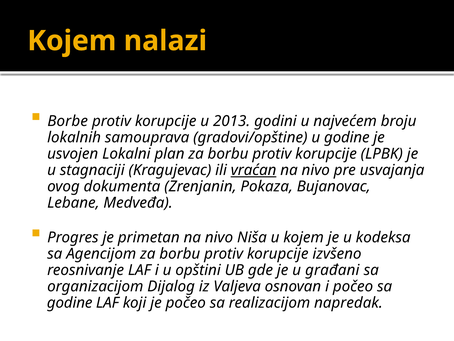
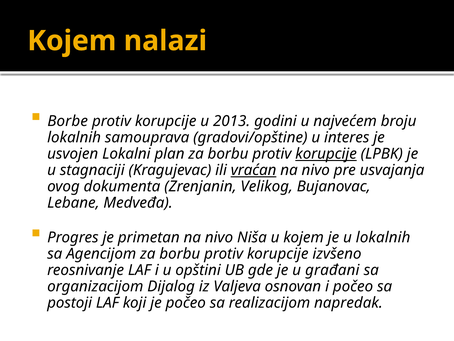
u godine: godine -> interes (347, 137)
korupcije underline: none -> present (326, 154)
Pokaza: Pokaza -> Velikog (267, 186)
u kodeksa: kodeksa -> lokalnih (383, 237)
godine: godine -> postoji (70, 303)
